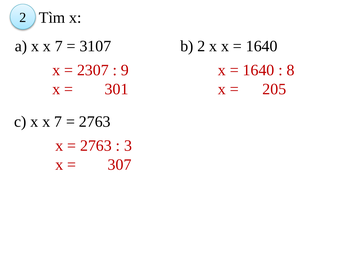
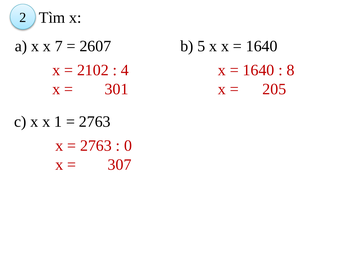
3107: 3107 -> 2607 (95, 46)
b 2: 2 -> 5 (201, 46)
2307: 2307 -> 2102 (93, 70)
9: 9 -> 4 (125, 70)
c x x 7: 7 -> 1 (58, 122)
3: 3 -> 0 (128, 146)
